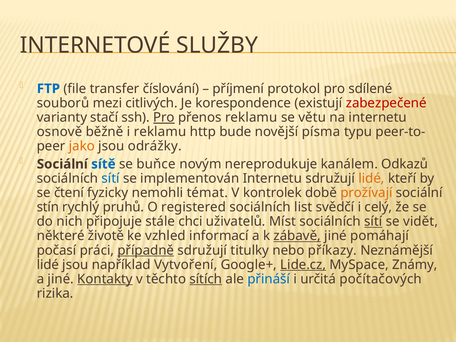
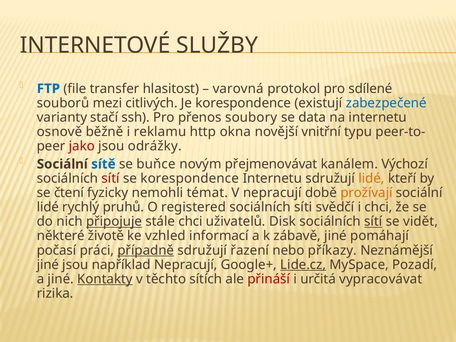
číslování: číslování -> hlasitost (171, 89)
příjmení: příjmení -> varovná (238, 89)
zabezpečené colour: red -> blue (386, 103)
Pro underline: present -> none (164, 117)
přenos reklamu: reklamu -> soubory (251, 117)
větu: větu -> data (312, 117)
bude: bude -> okna (235, 132)
písma: písma -> vnitřní (321, 132)
jako colour: orange -> red (82, 146)
nereprodukuje: nereprodukuje -> přejmenovávat (271, 164)
Odkazů: Odkazů -> Výchozí (405, 164)
sítí colour: blue -> red (111, 178)
se implementován: implementován -> korespondence (190, 178)
V kontrolek: kontrolek -> nepracují (272, 193)
stín: stín -> lidé (48, 207)
list: list -> síti (303, 207)
i celý: celý -> chci (378, 207)
připojuje underline: none -> present (114, 222)
Míst: Míst -> Disk (282, 222)
zábavě underline: present -> none (297, 236)
titulky: titulky -> řazení (250, 250)
lidé: lidé -> jiné (48, 265)
například Vytvoření: Vytvoření -> Nepracují (186, 265)
Známy: Známy -> Pozadí (415, 265)
sítích underline: present -> none (206, 279)
přináší colour: blue -> red (269, 279)
počítačových: počítačových -> vypracovávat (381, 279)
